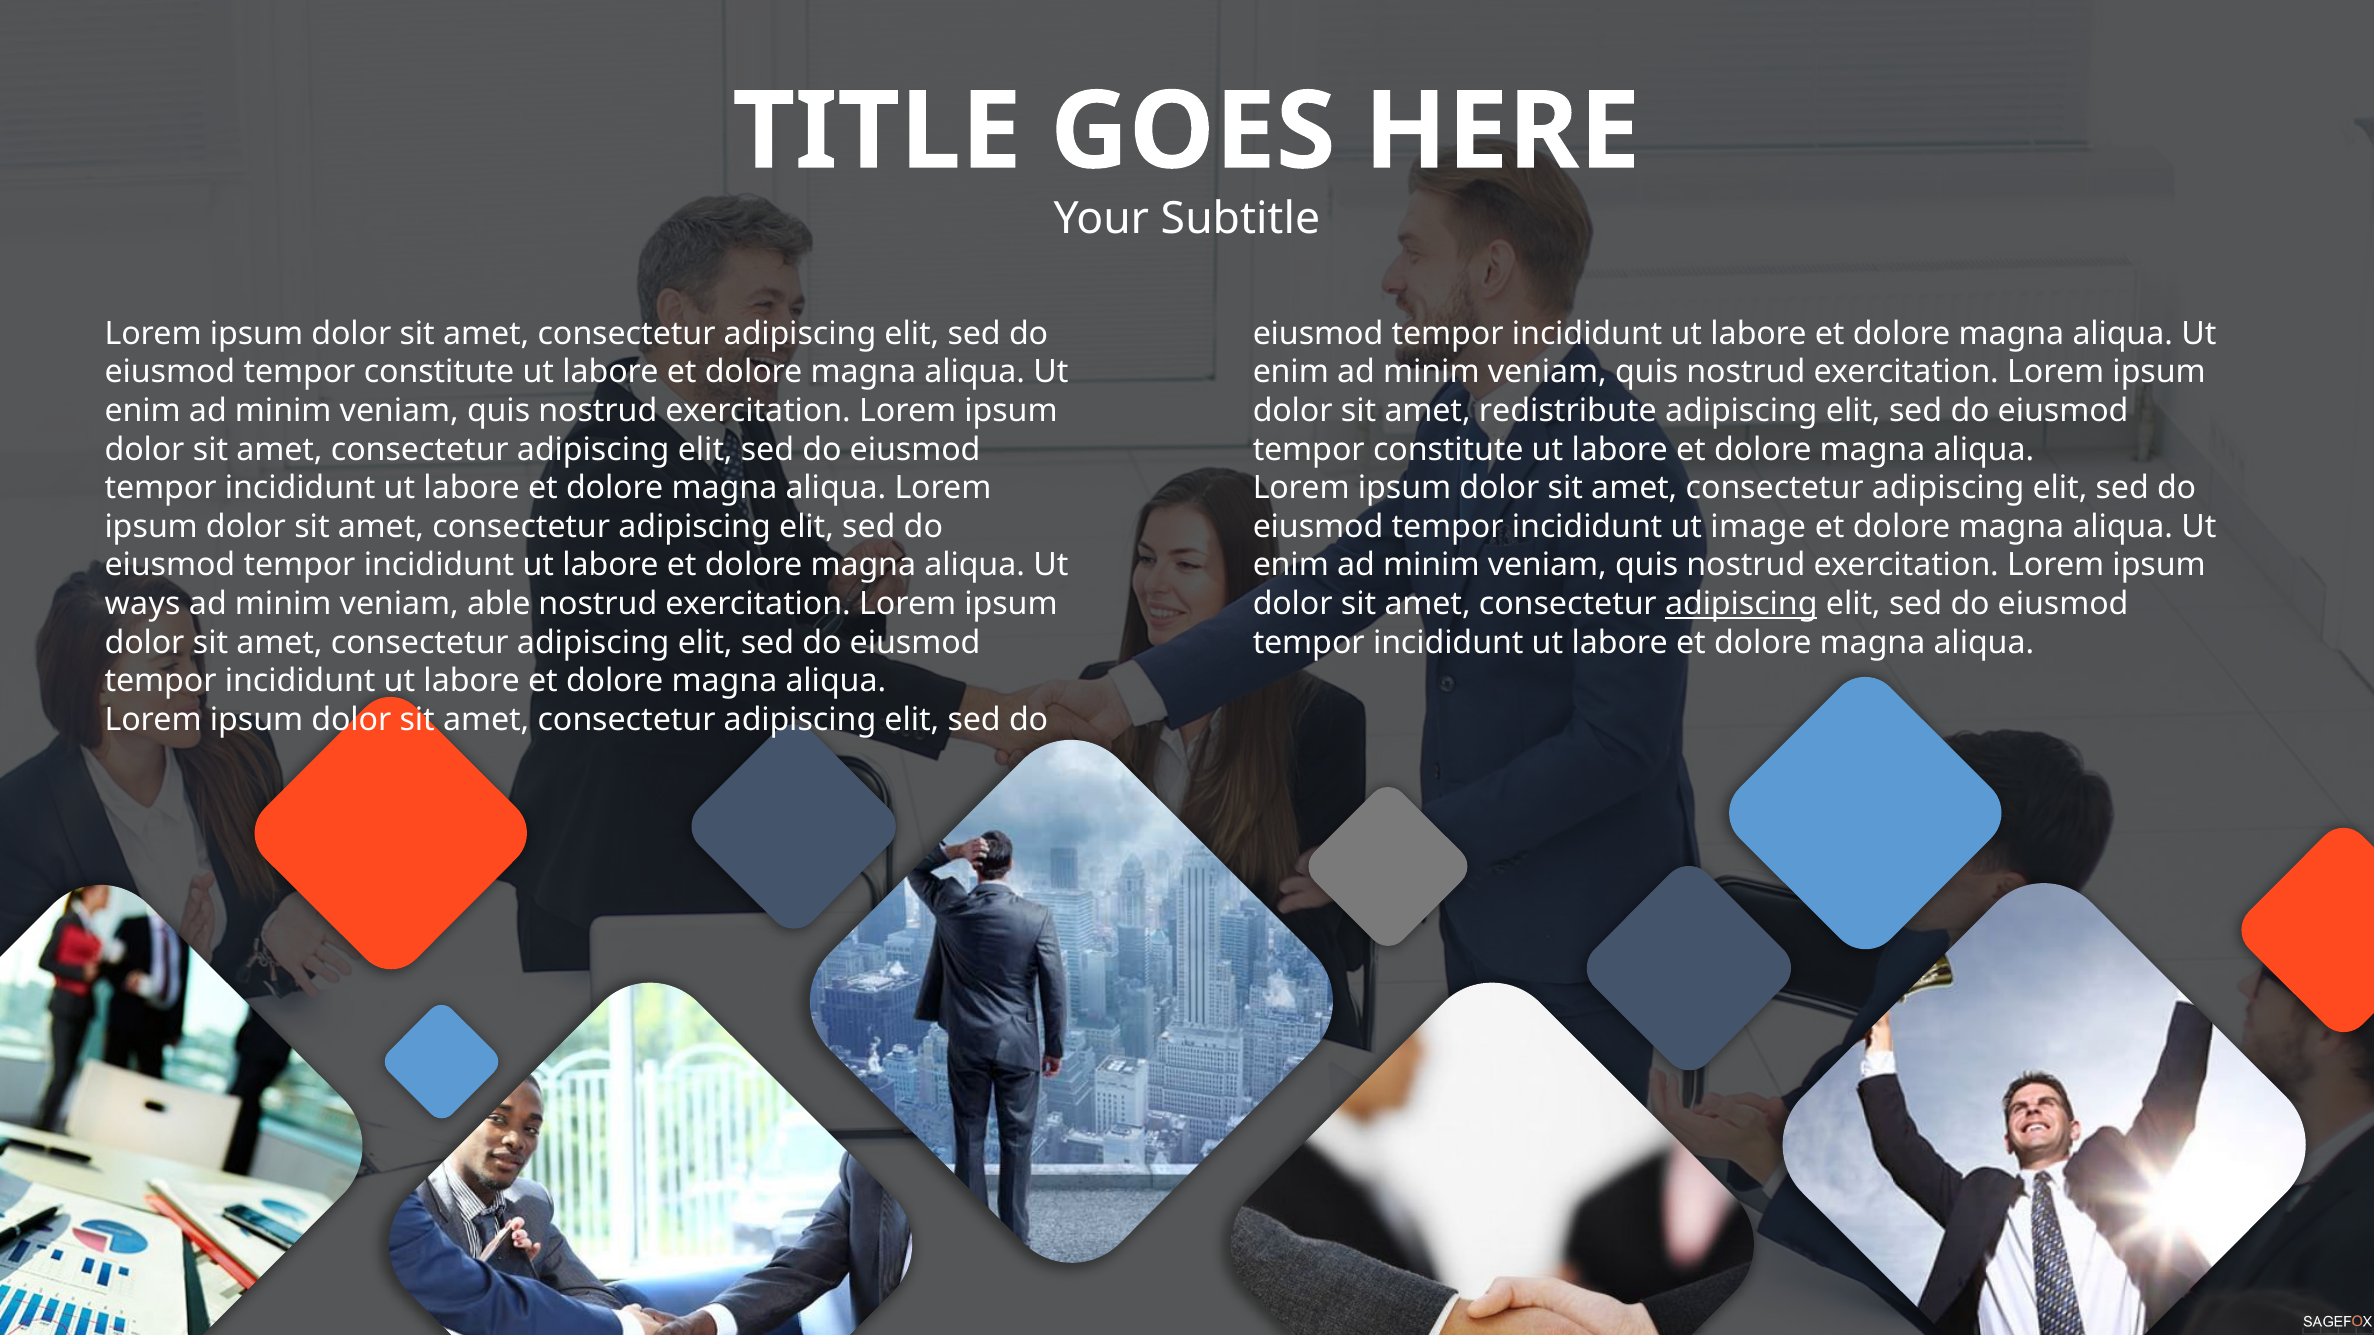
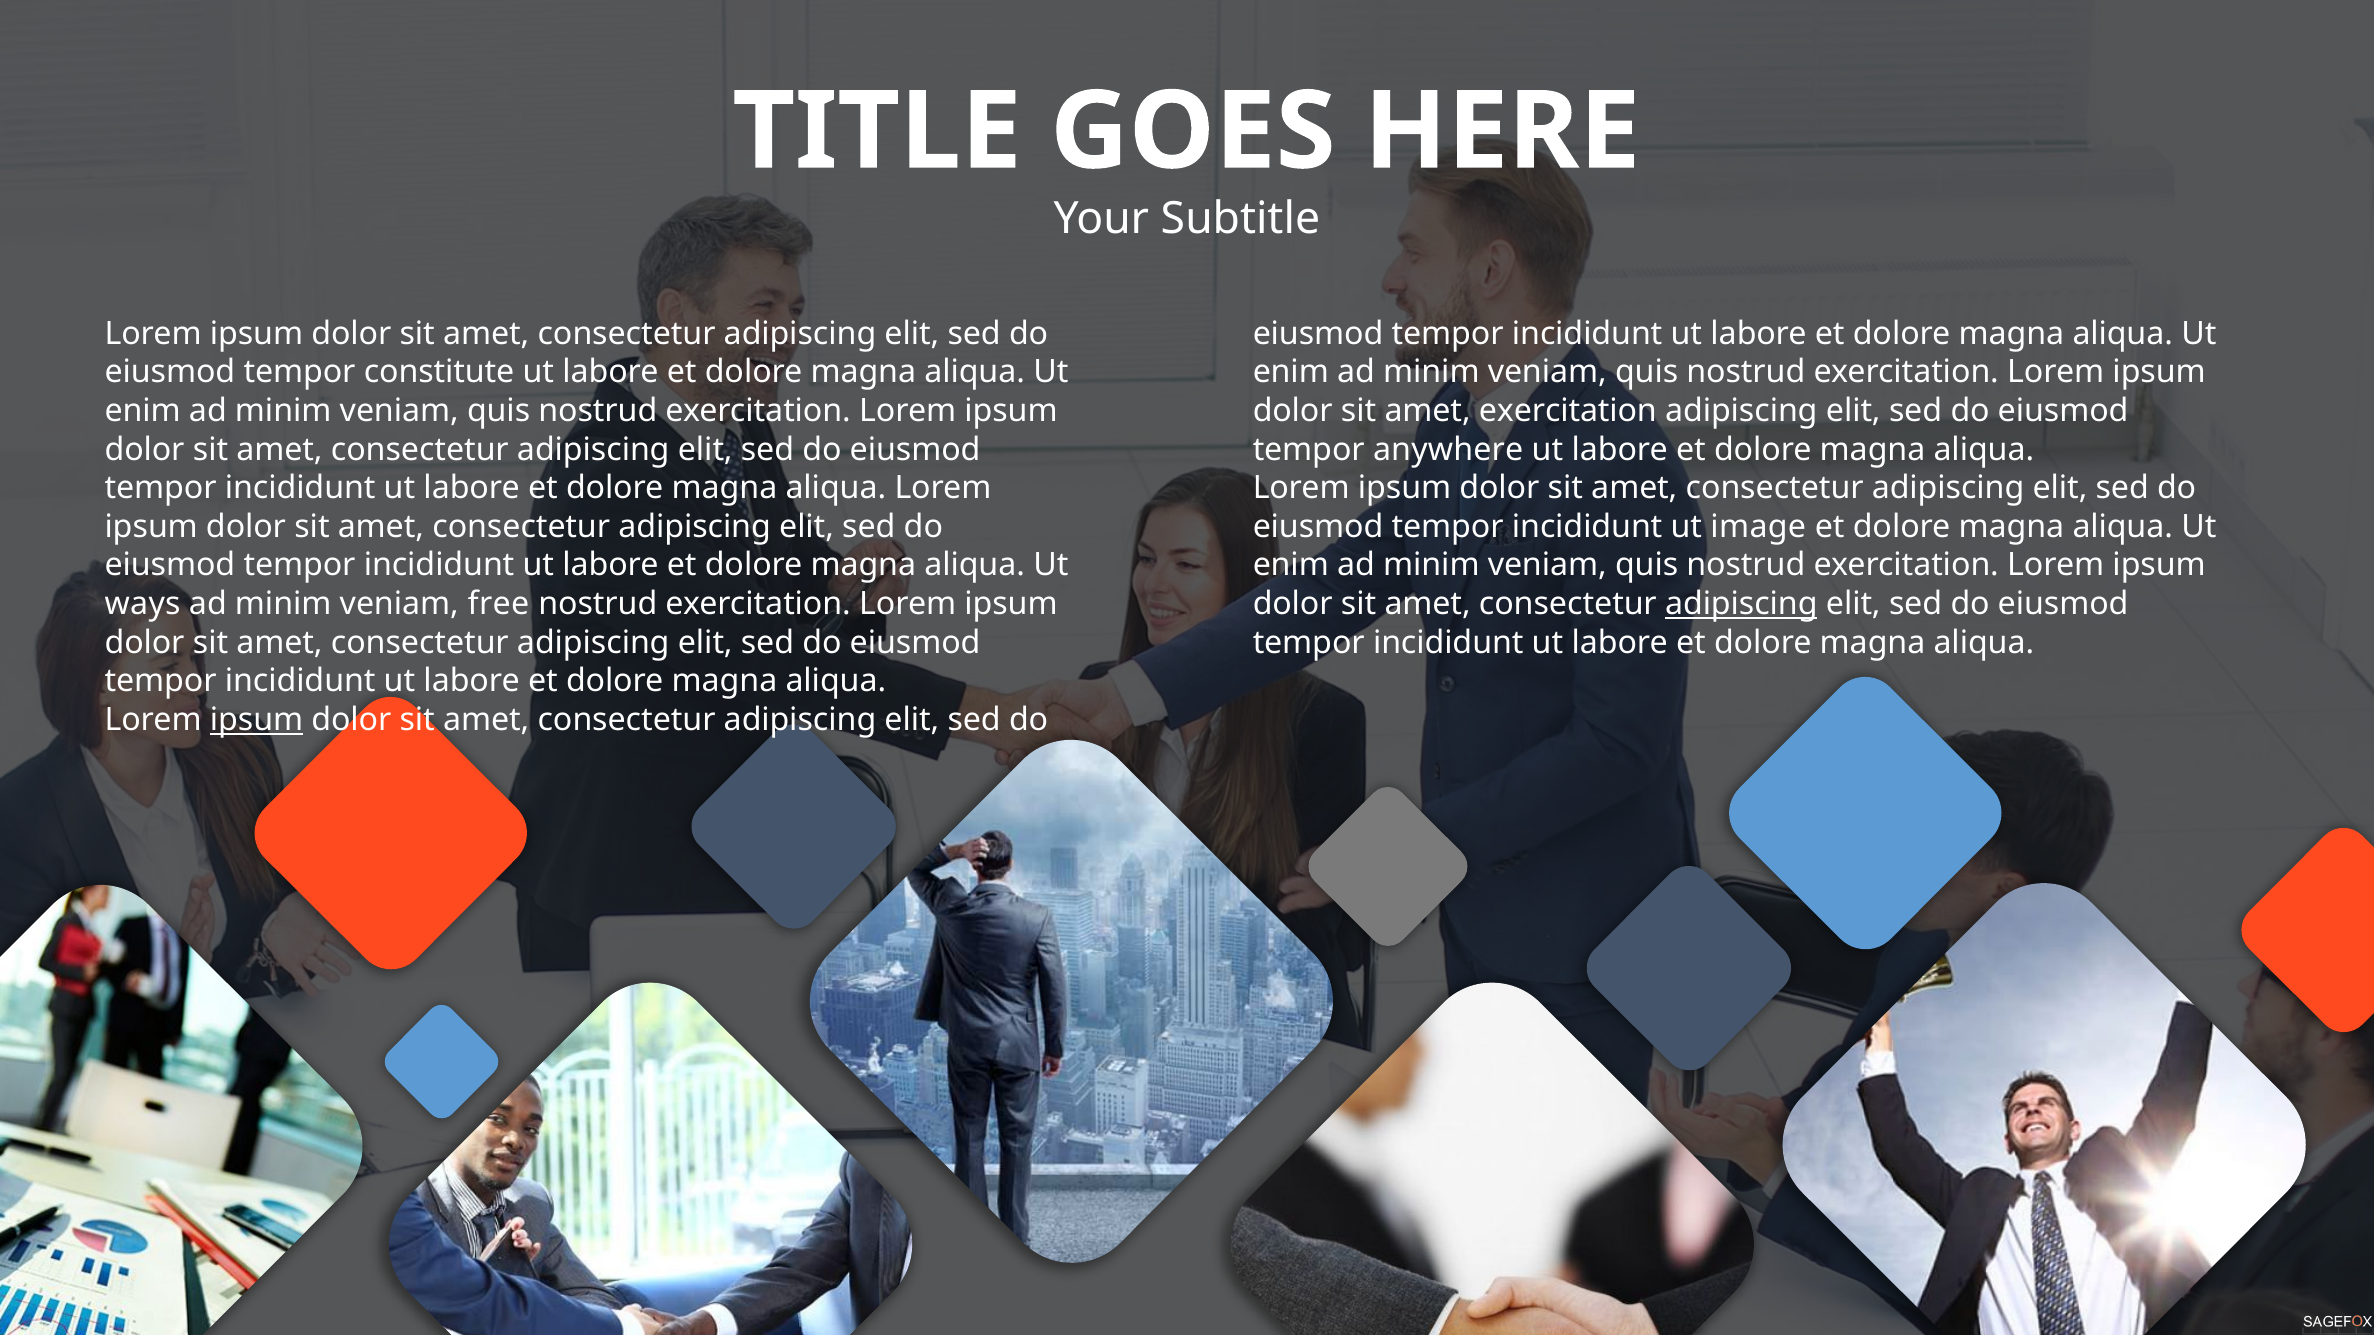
amet redistribute: redistribute -> exercitation (1568, 411)
constitute: constitute -> anywhere (1448, 450)
able: able -> free (498, 604)
ipsum underline: none -> present (257, 720)
